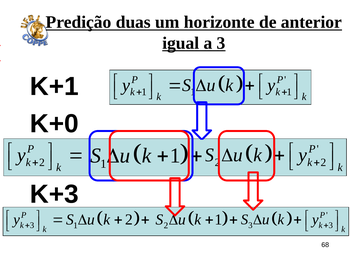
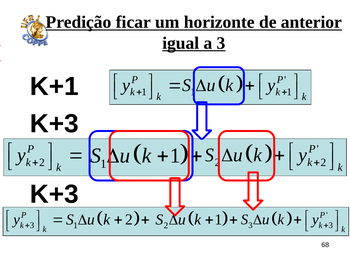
duas: duas -> ficar (133, 22)
K+0: K+0 -> K+3 (54, 124)
